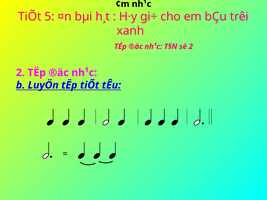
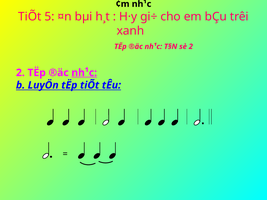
nh¹c underline: none -> present (84, 73)
